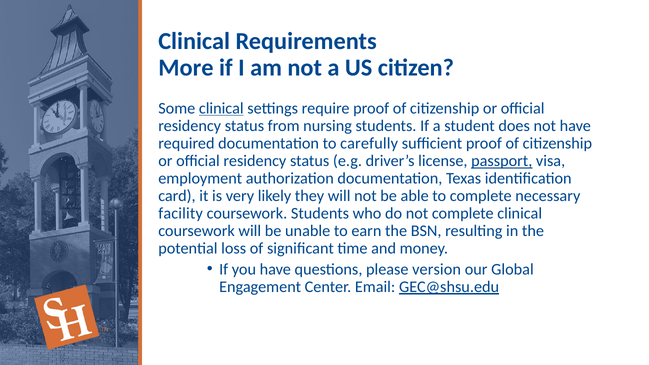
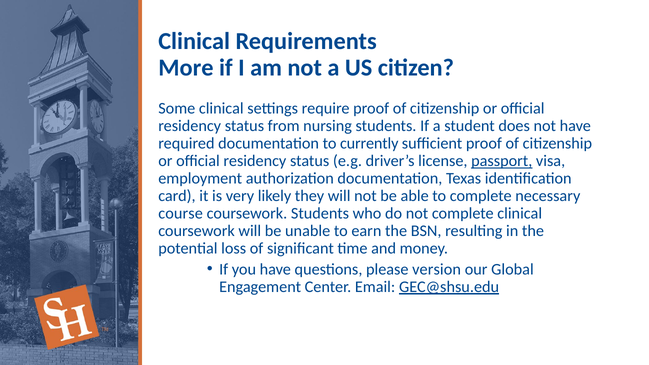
clinical underline: present -> none (221, 108)
carefully: carefully -> currently (369, 143)
facility: facility -> course (181, 213)
